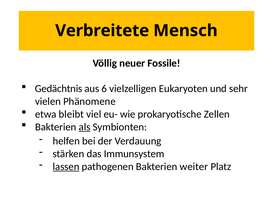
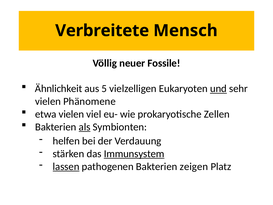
Gedächtnis: Gedächtnis -> Ähnlichkeit (59, 89)
6: 6 -> 5 (104, 89)
und underline: none -> present (218, 89)
etwa bleibt: bleibt -> vielen (71, 114)
Immunsystem underline: none -> present (134, 154)
weiter: weiter -> zeigen (194, 166)
